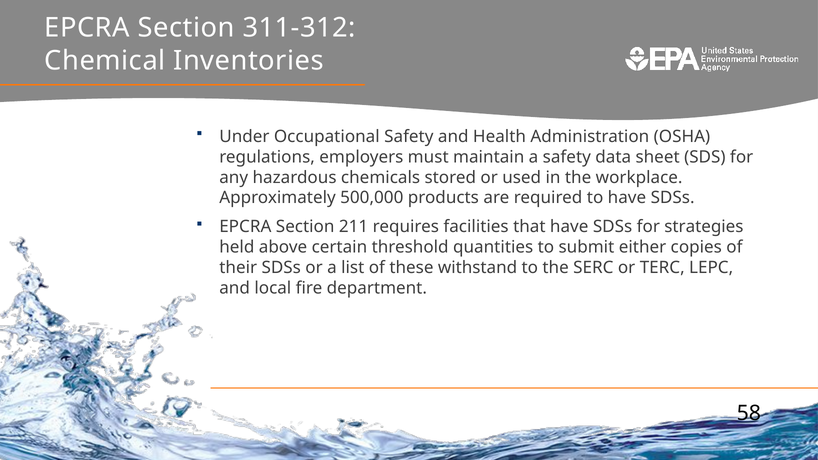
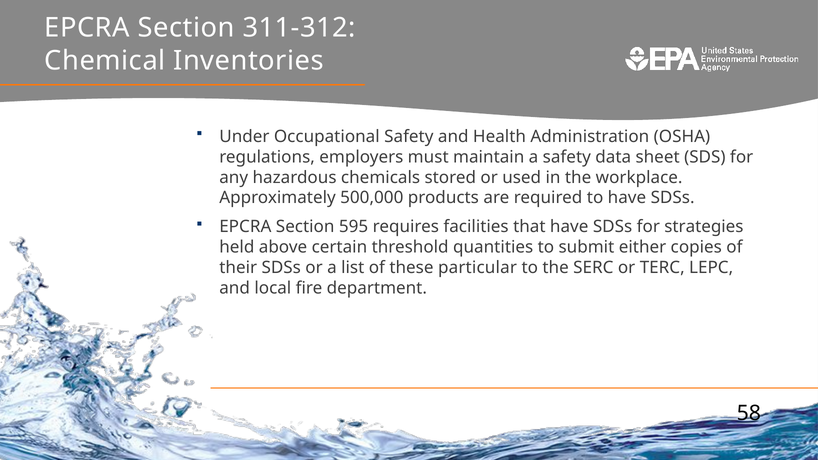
211: 211 -> 595 (354, 227)
withstand: withstand -> particular (477, 268)
